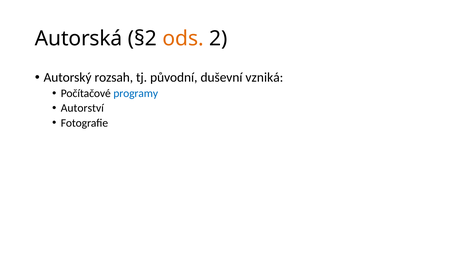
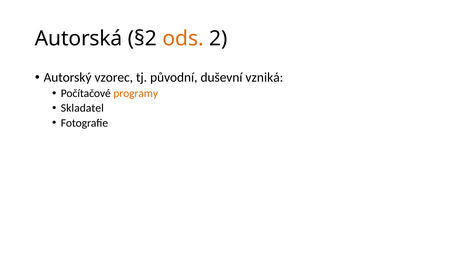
rozsah: rozsah -> vzorec (114, 78)
programy colour: blue -> orange (136, 93)
Autorství: Autorství -> Skladatel (82, 108)
